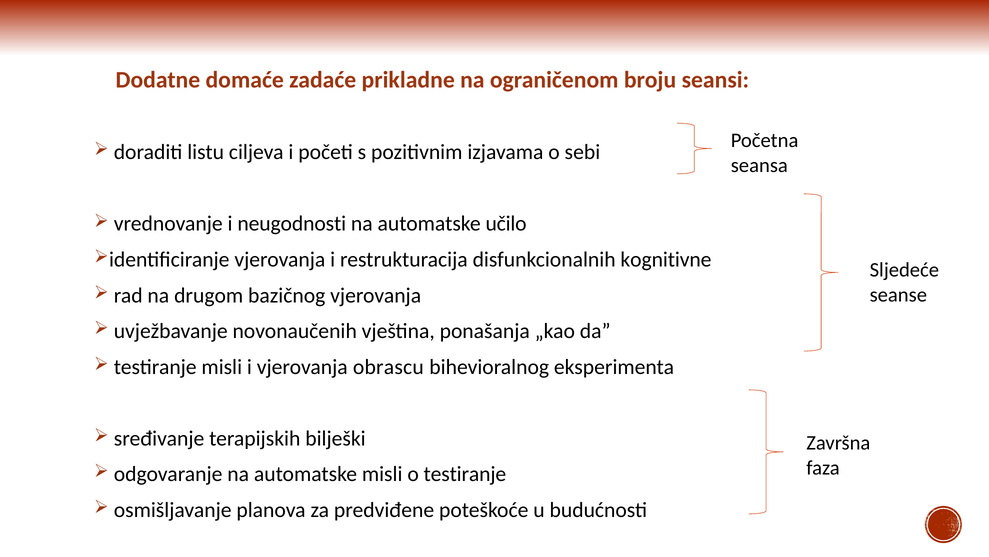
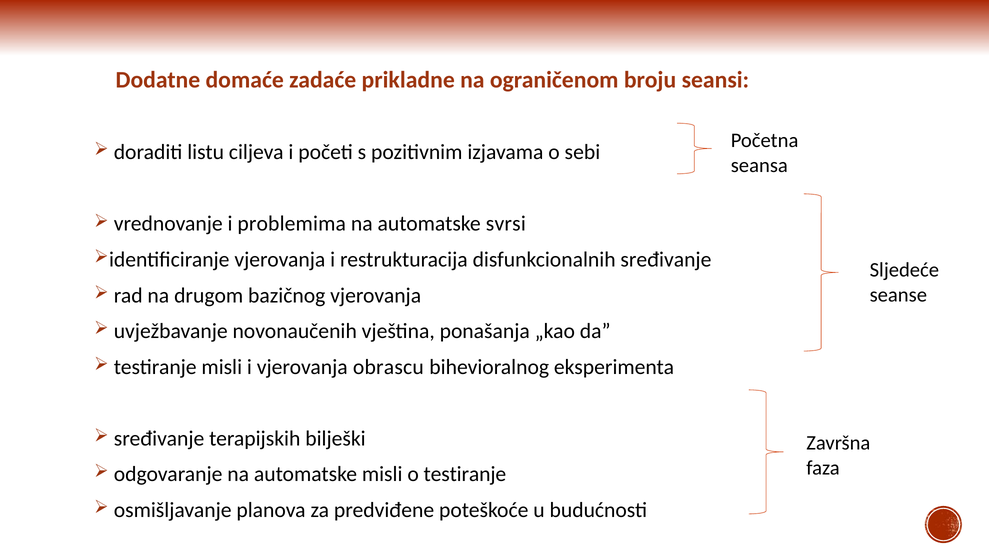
neugodnosti: neugodnosti -> problemima (292, 224)
učilo: učilo -> svrsi (506, 224)
disfunkcionalnih kognitivne: kognitivne -> sređivanje (666, 259)
